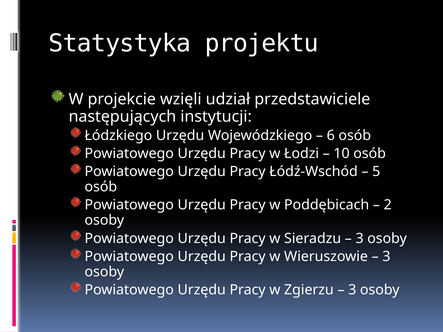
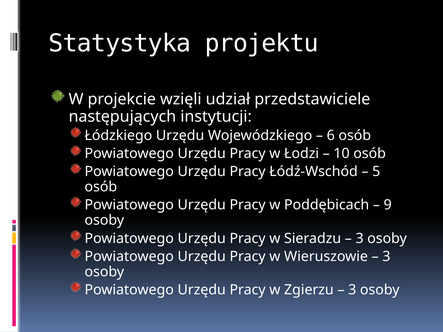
2: 2 -> 9 (388, 205)
